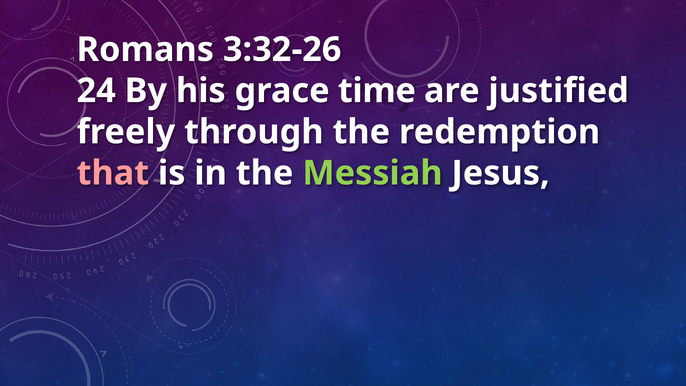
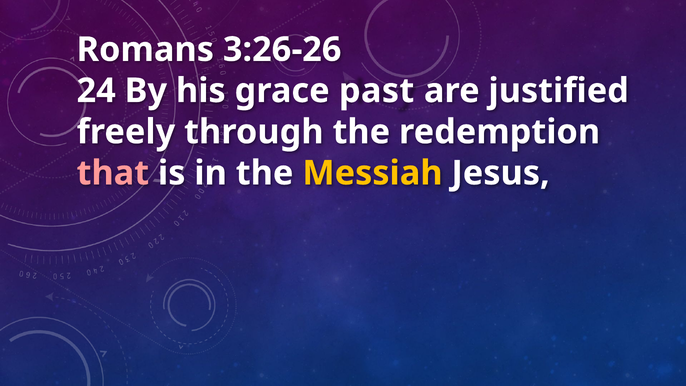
3:32-26: 3:32-26 -> 3:26-26 (282, 50)
time: time -> past (377, 91)
Messiah colour: light green -> yellow (372, 173)
